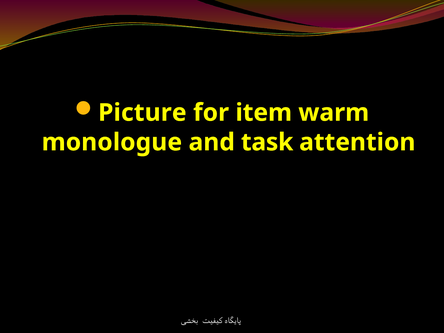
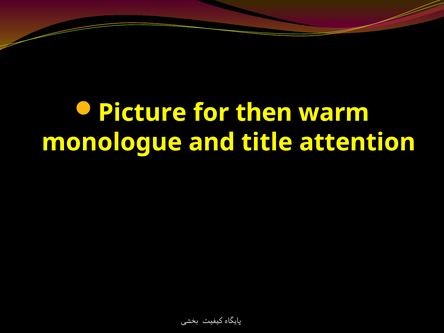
item: item -> then (264, 113)
task: task -> title (267, 142)
